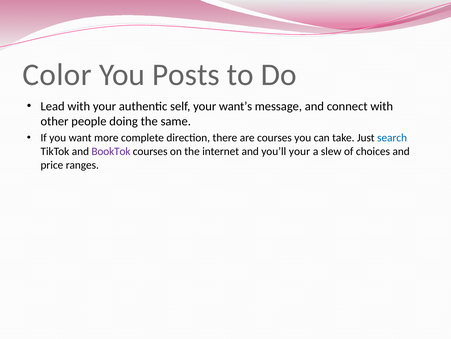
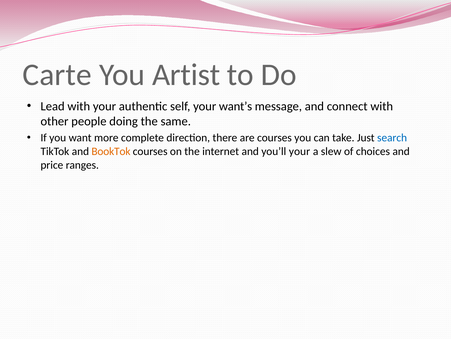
Color: Color -> Carte (57, 74)
Posts: Posts -> Artist (186, 74)
BookTok colour: purple -> orange (111, 151)
